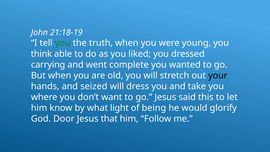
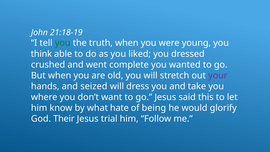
carrying: carrying -> crushed (48, 65)
your colour: black -> purple (218, 75)
light: light -> hate (119, 108)
Door: Door -> Their (64, 119)
that: that -> trial (109, 119)
